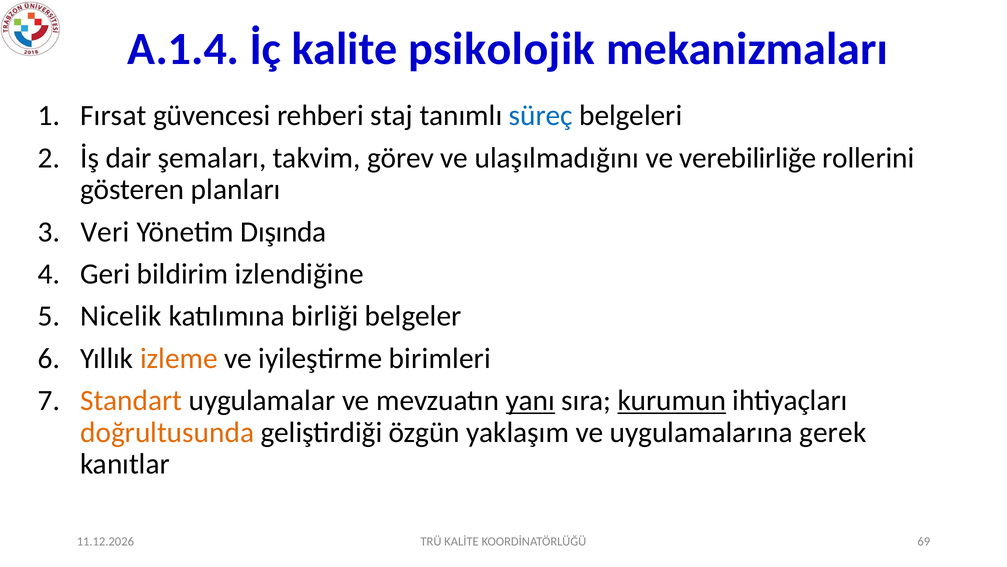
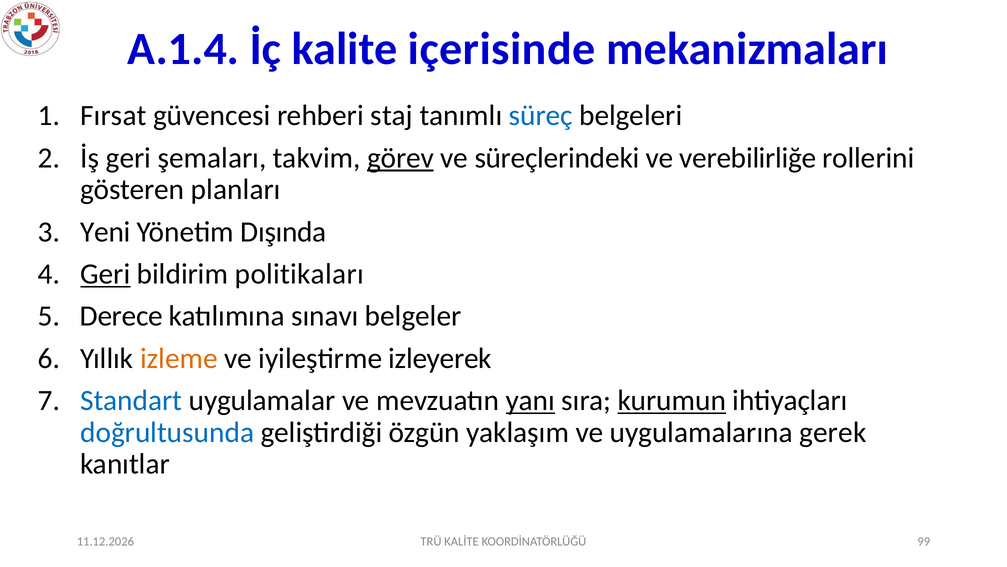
psikolojik: psikolojik -> içerisinde (502, 49)
İş dair: dair -> geri (128, 158)
görev underline: none -> present (401, 158)
ulaşılmadığını: ulaşılmadığını -> süreçlerindeki (557, 158)
Veri: Veri -> Yeni (105, 232)
Geri underline: none -> present (105, 274)
izlendiğine: izlendiğine -> politikaları (299, 274)
Nicelik: Nicelik -> Derece (121, 316)
birliği: birliği -> sınavı (325, 316)
birimleri: birimleri -> izleyerek (440, 358)
Standart colour: orange -> blue (131, 400)
doğrultusunda colour: orange -> blue (167, 432)
69: 69 -> 99 (924, 541)
